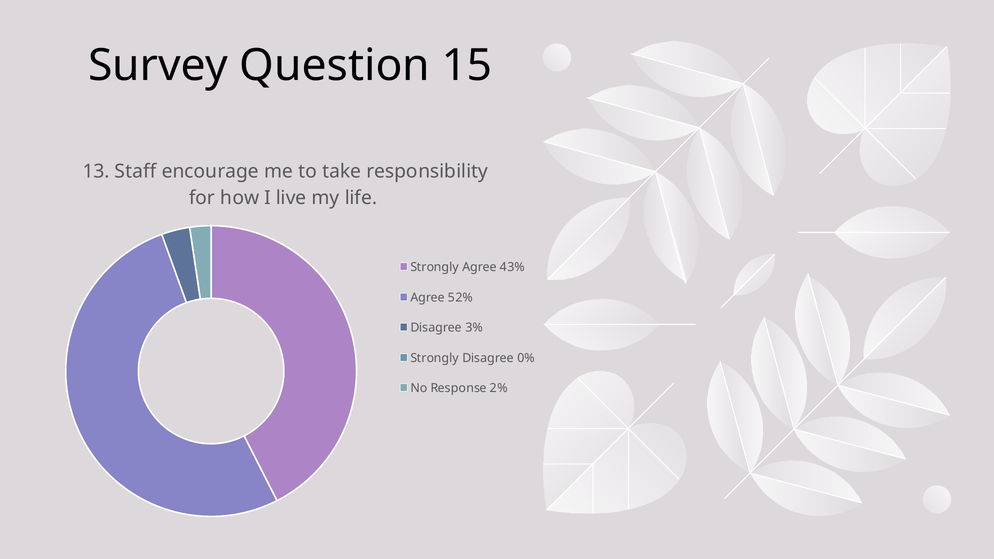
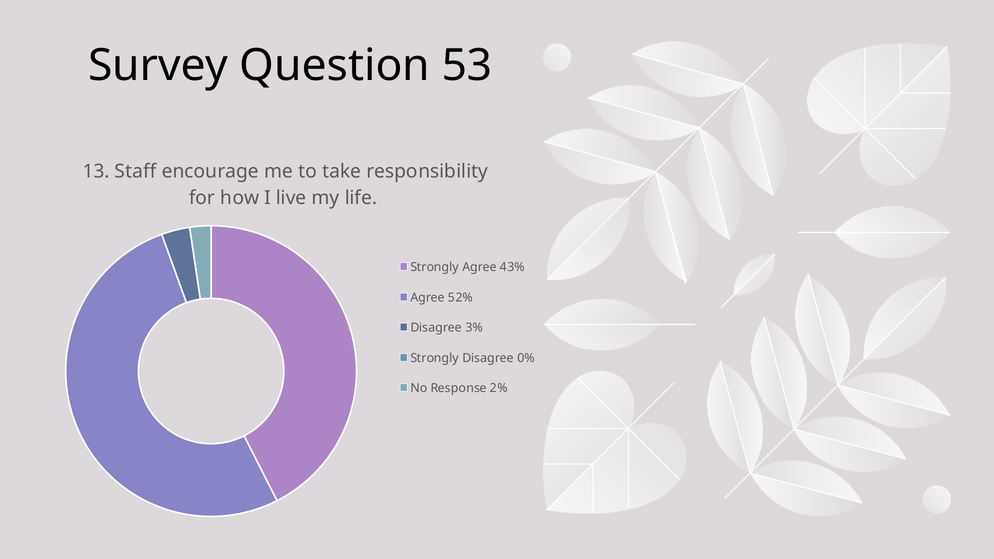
15: 15 -> 53 (467, 66)
